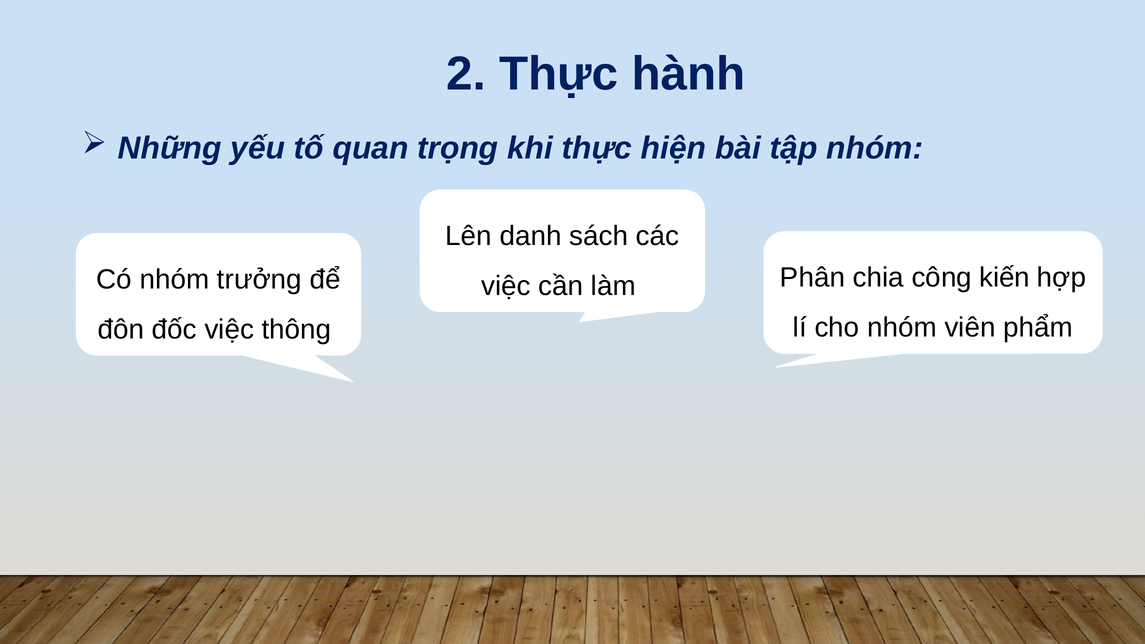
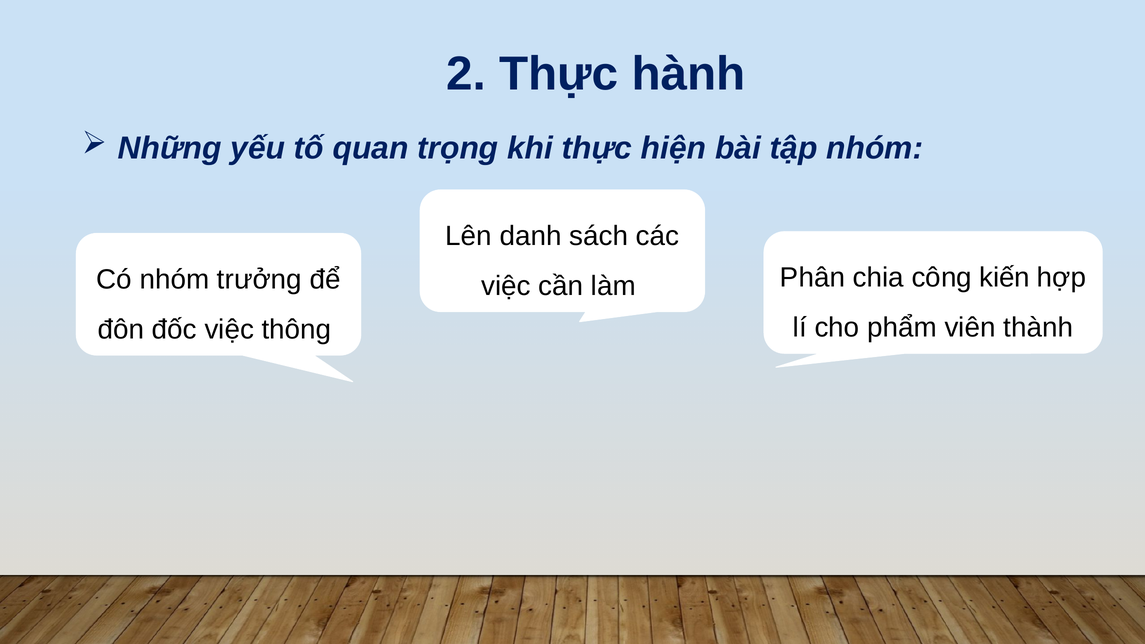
cho nhóm: nhóm -> phẩm (902, 328)
phẩm: phẩm -> thành (1038, 328)
